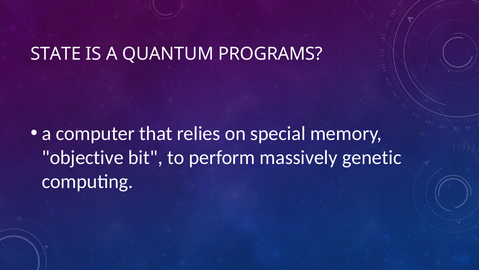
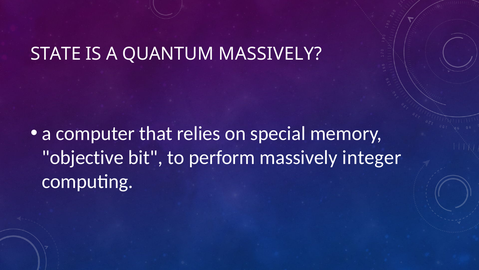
QUANTUM PROGRAMS: PROGRAMS -> MASSIVELY (270, 54)
genetic: genetic -> integer (372, 157)
